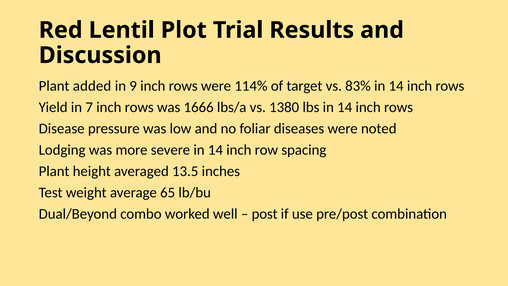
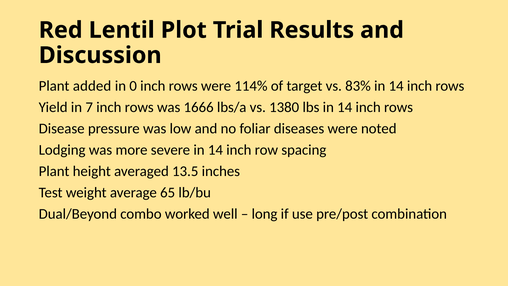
9: 9 -> 0 (133, 86)
post: post -> long (265, 214)
